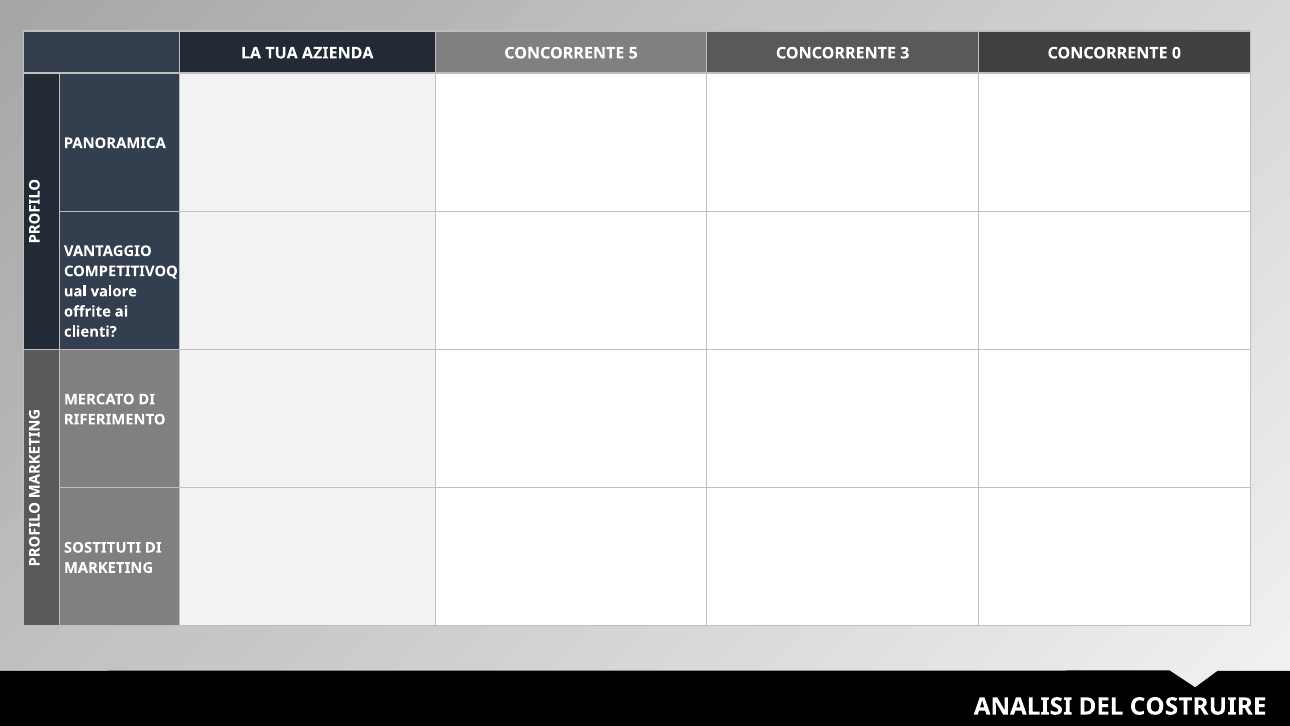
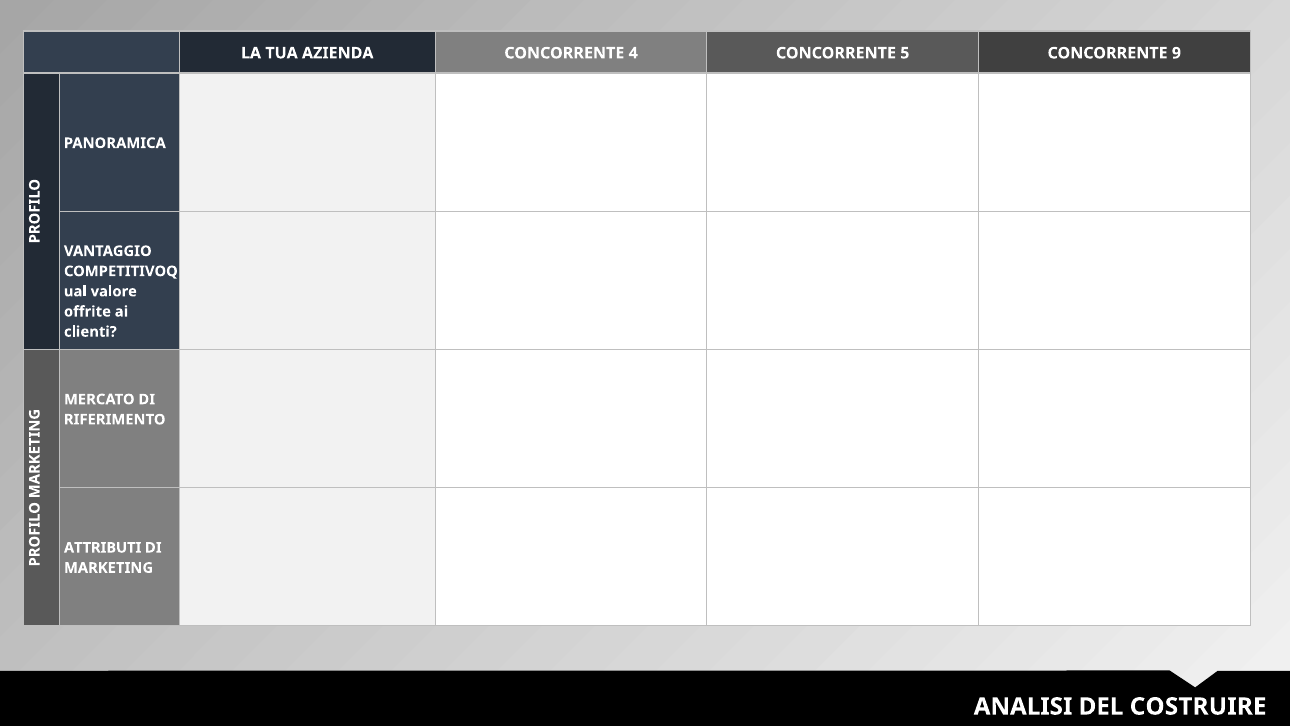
5: 5 -> 4 (633, 53)
3: 3 -> 5 (905, 53)
0: 0 -> 9 (1176, 53)
SOSTITUTI: SOSTITUTI -> ATTRIBUTI (103, 547)
